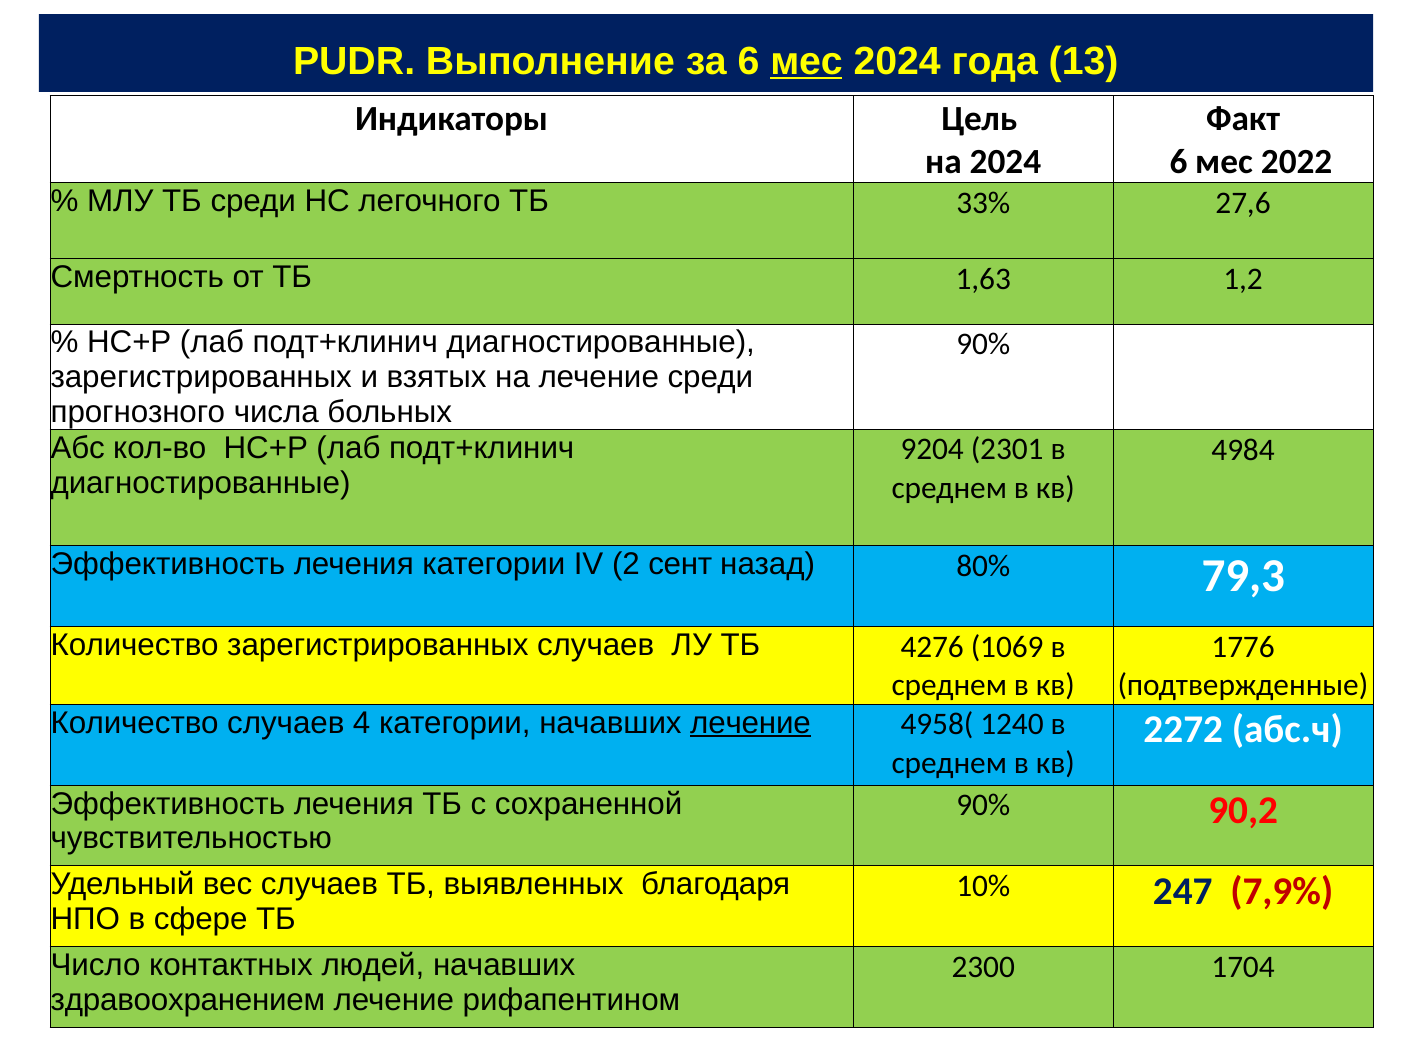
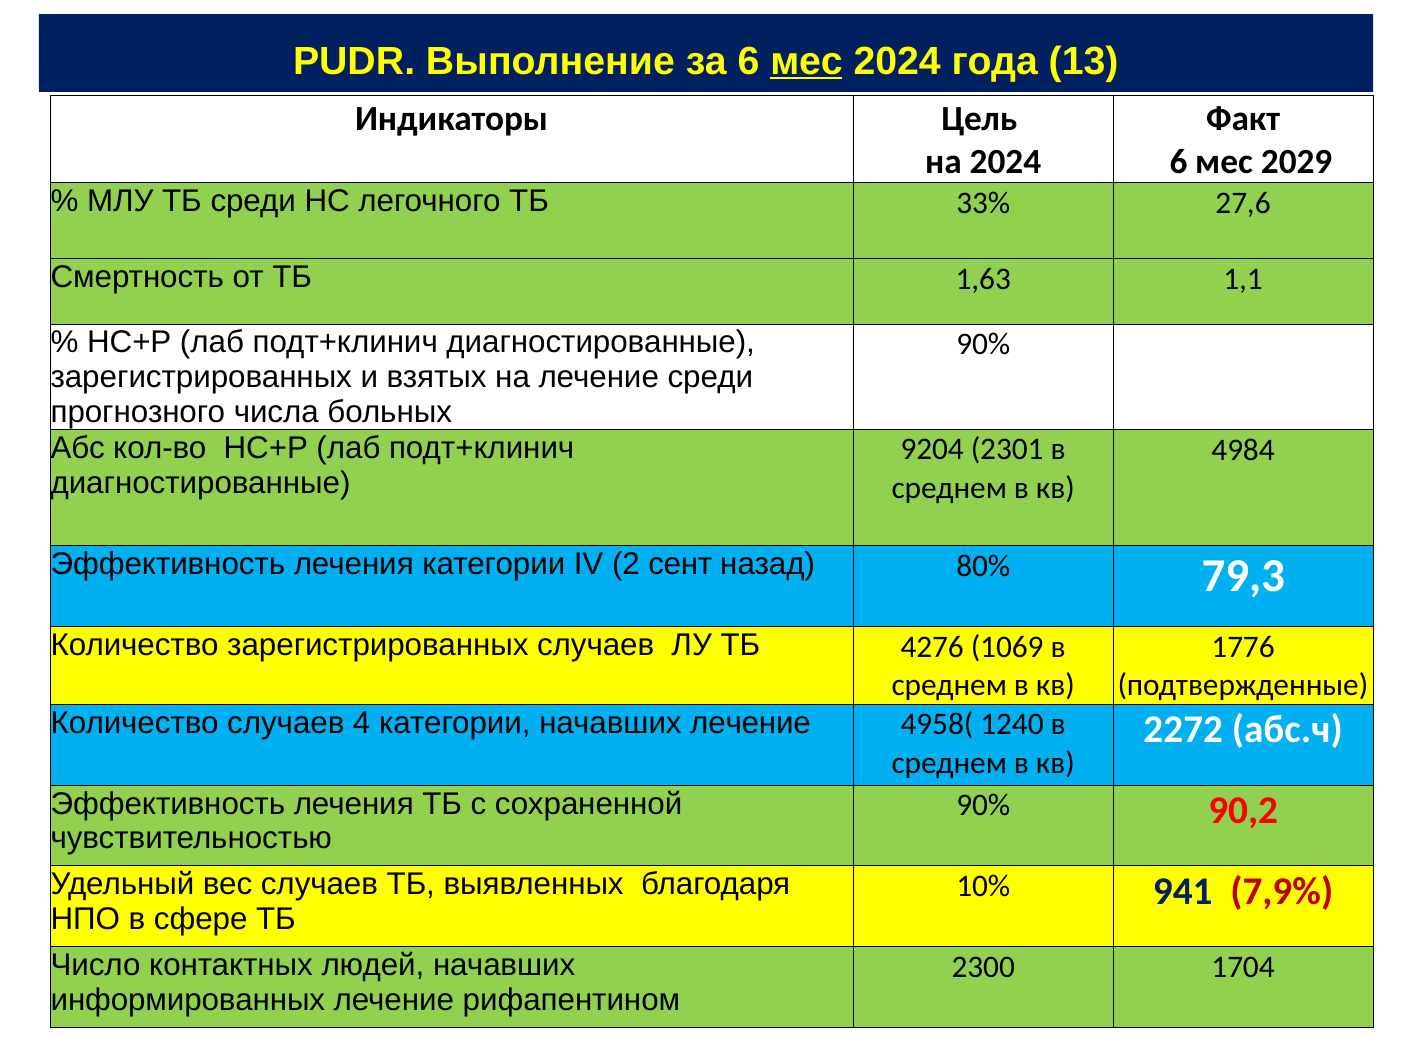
2022: 2022 -> 2029 (1297, 162)
1,2: 1,2 -> 1,1 (1243, 279)
лечение underline: present -> none (751, 723)
247: 247 -> 941 (1183, 891)
здравоохранением: здравоохранением -> информированных (188, 1000)
